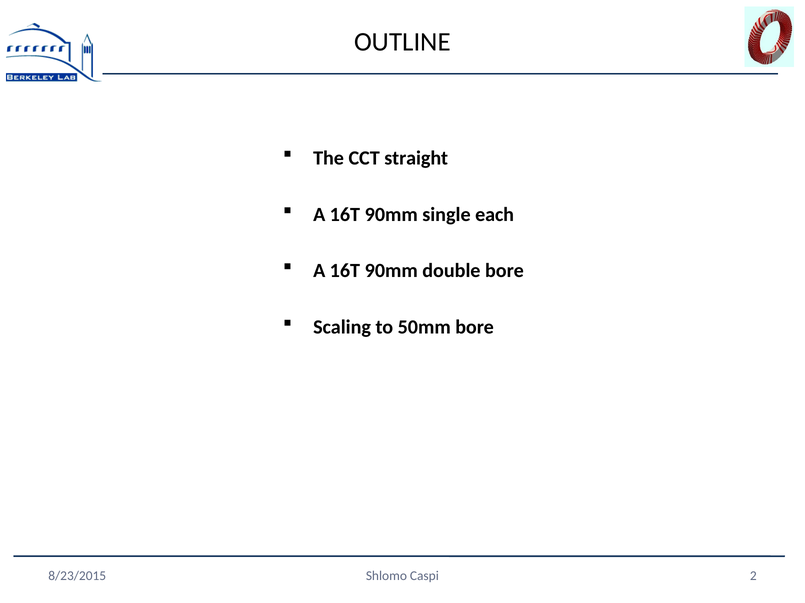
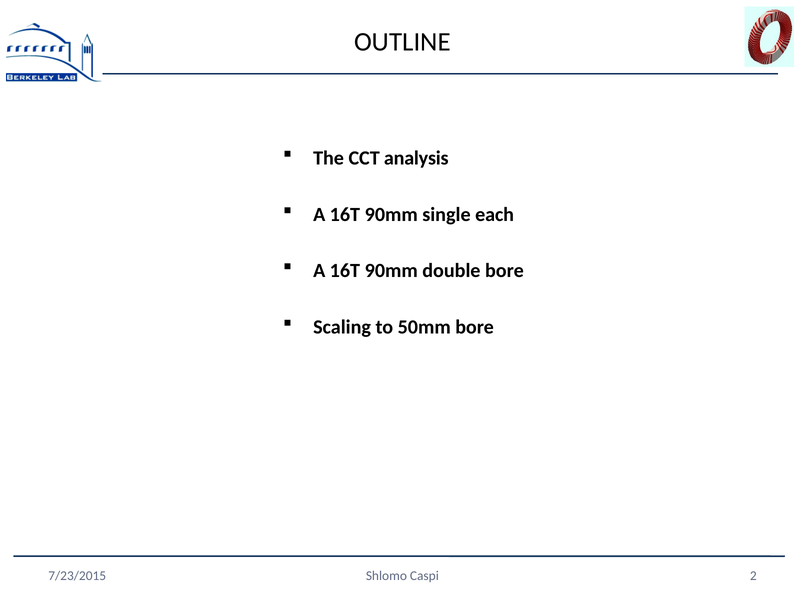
straight: straight -> analysis (416, 158)
8/23/2015: 8/23/2015 -> 7/23/2015 (77, 577)
